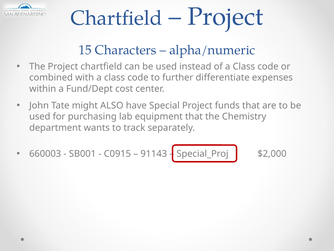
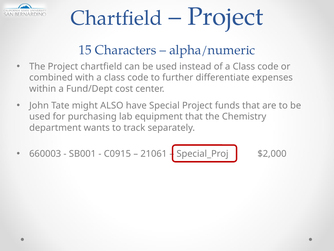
91143: 91143 -> 21061 (154, 154)
